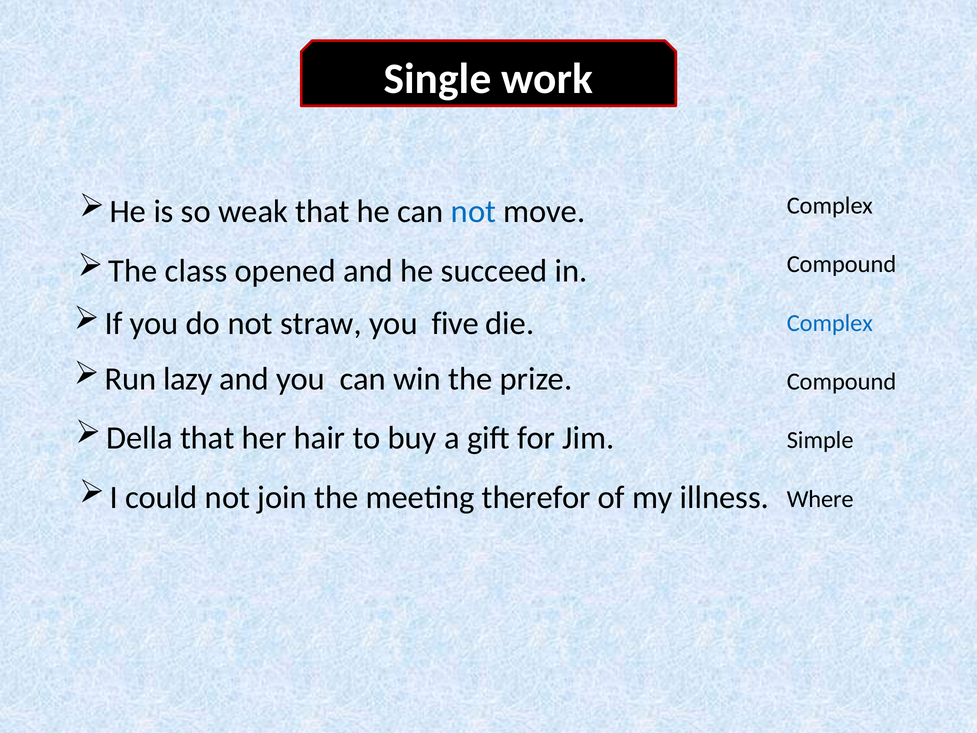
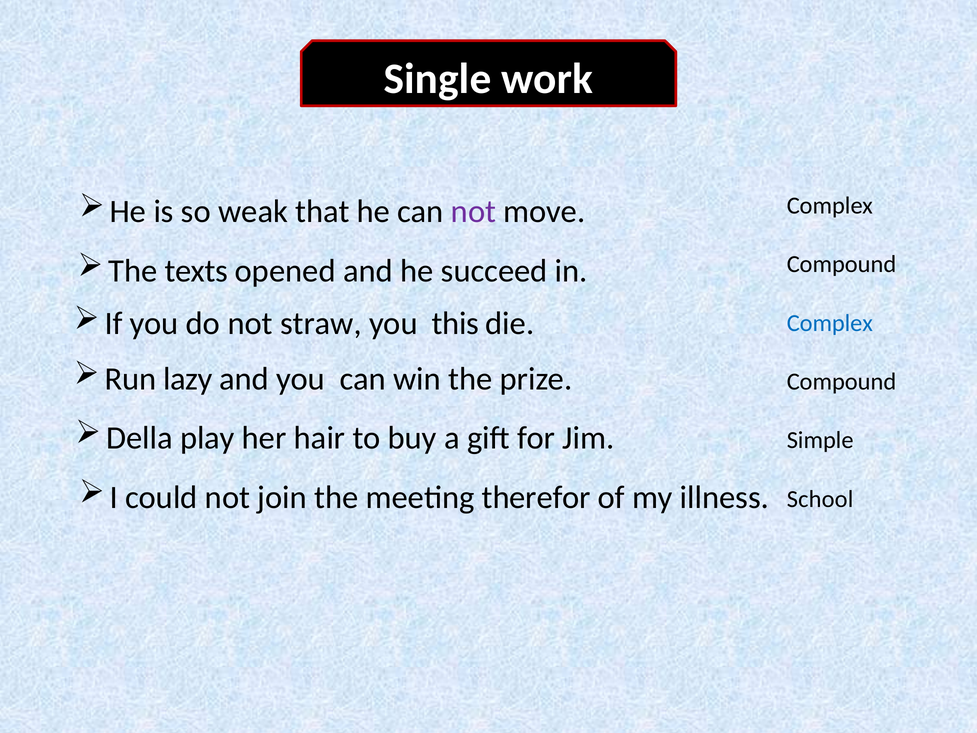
not colour: blue -> purple (473, 211)
class: class -> texts (196, 271)
five: five -> this (455, 324)
Della that: that -> play (207, 438)
Where: Where -> School (820, 499)
